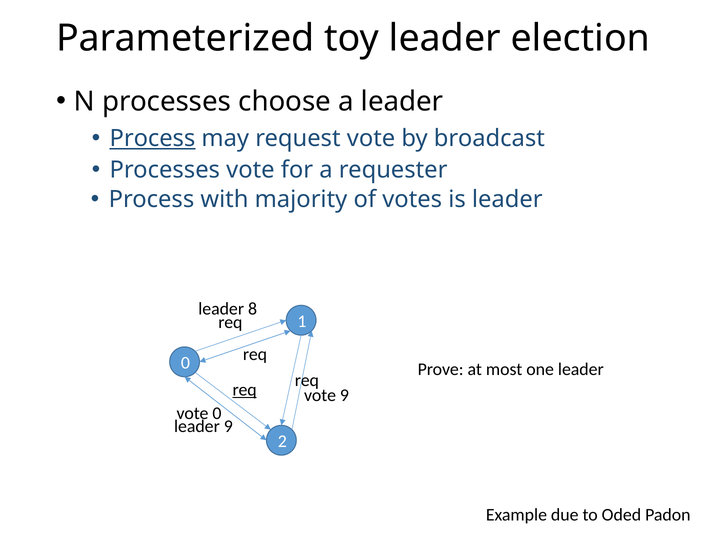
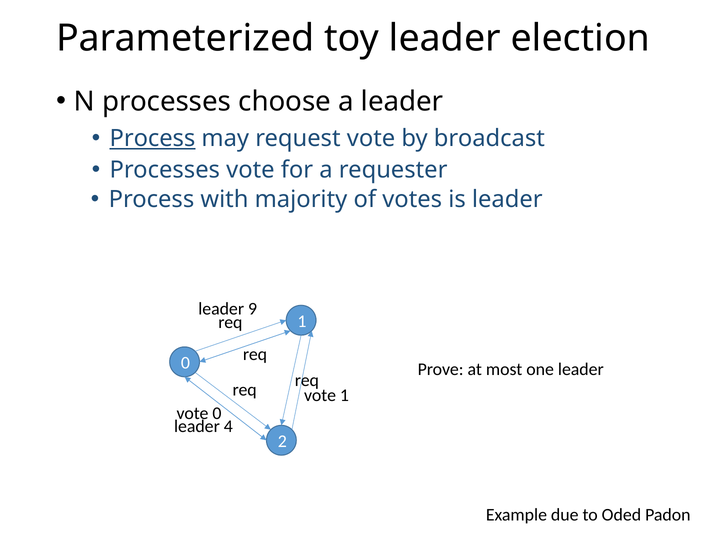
8: 8 -> 9 (253, 309)
req underline: present -> none (245, 390)
vote 9: 9 -> 1 (344, 395)
leader 9: 9 -> 4 (228, 426)
